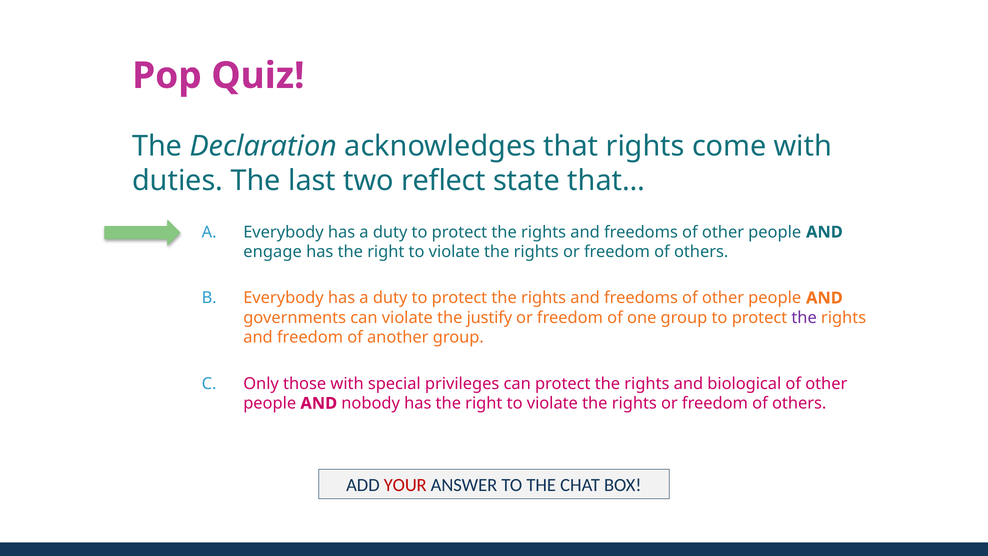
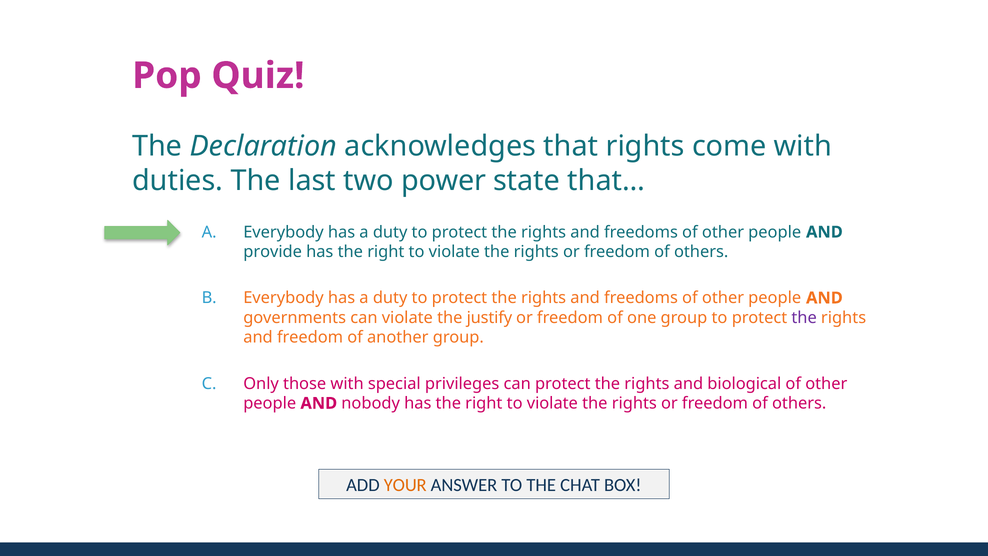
reflect: reflect -> power (444, 181)
engage: engage -> provide (273, 252)
YOUR colour: red -> orange (405, 485)
